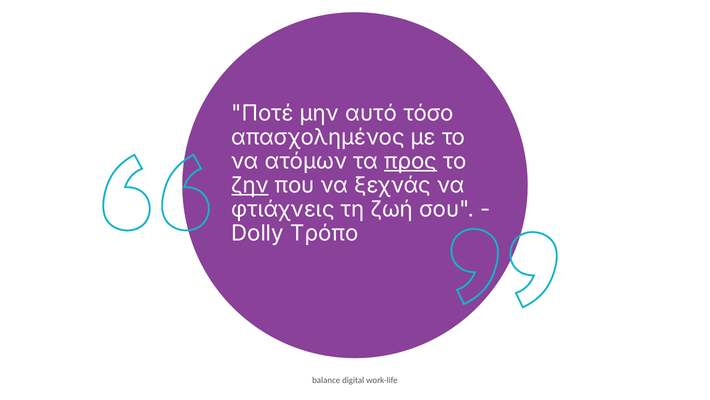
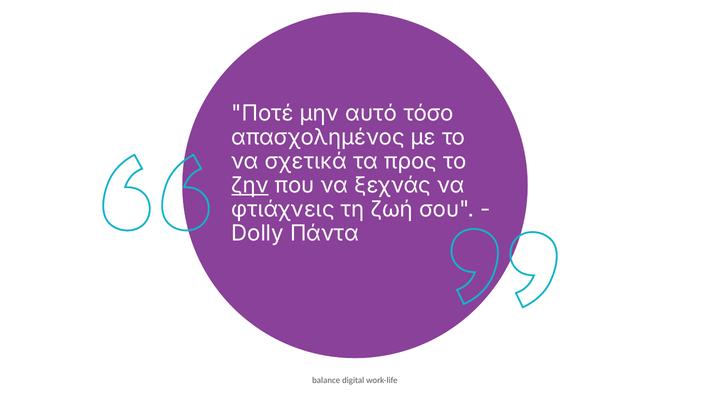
ατόμων: ατόμων -> σχετικά (306, 161)
προς underline: present -> none (411, 161)
Τρόπο: Τρόπο -> Πάντα (324, 233)
